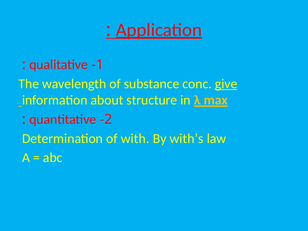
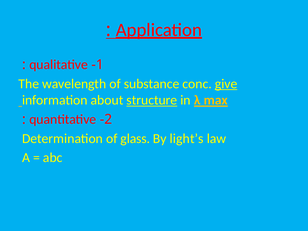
structure underline: none -> present (152, 100)
with: with -> glass (135, 139)
with’s: with’s -> light’s (187, 139)
